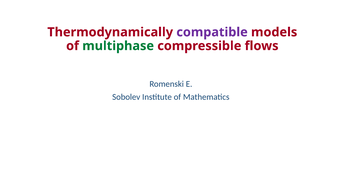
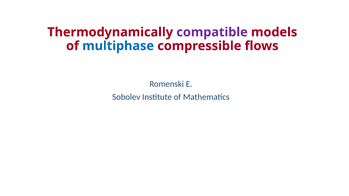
multiphase colour: green -> blue (118, 46)
